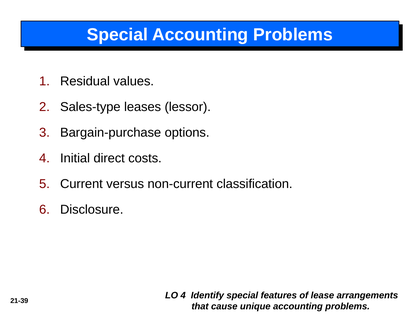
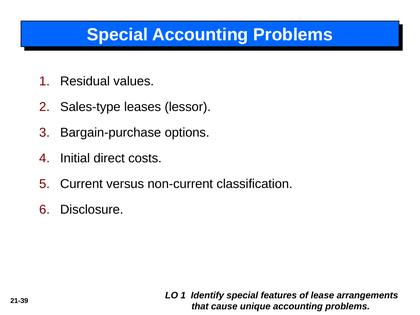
LO 4: 4 -> 1 (183, 295)
